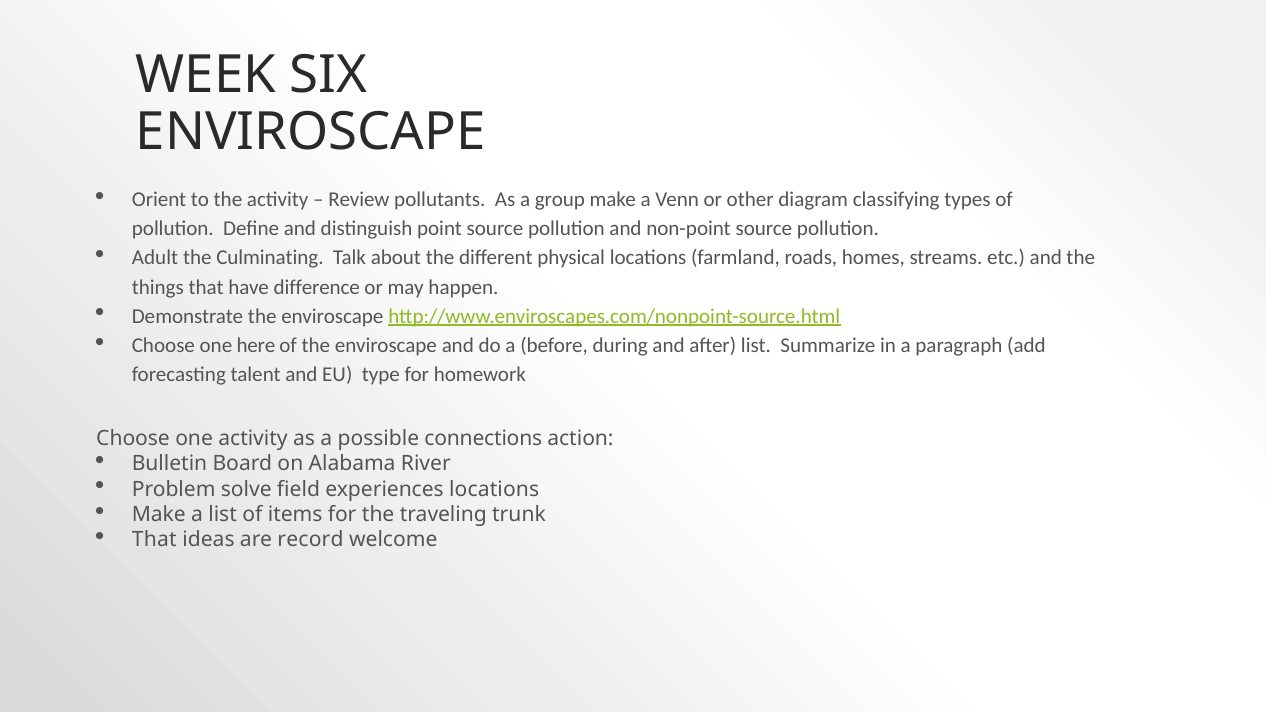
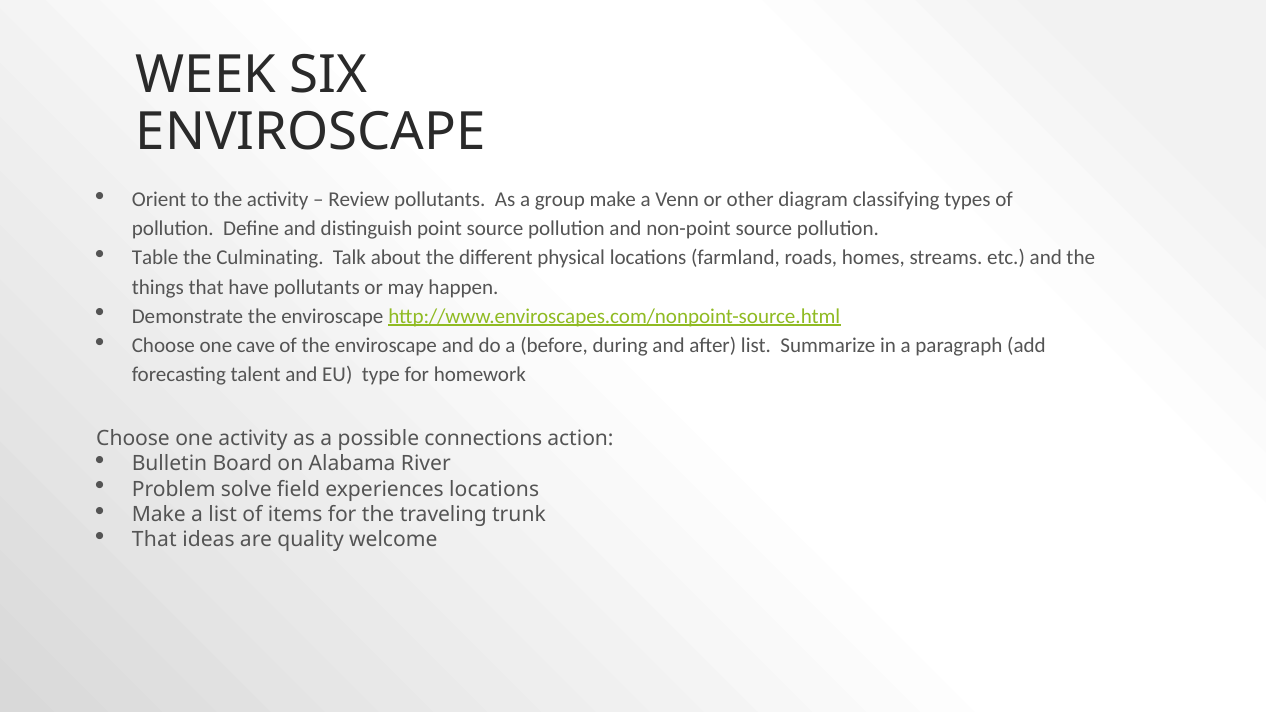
Adult: Adult -> Table (155, 258)
have difference: difference -> pollutants (317, 287)
here: here -> cave (256, 346)
record: record -> quality (311, 540)
